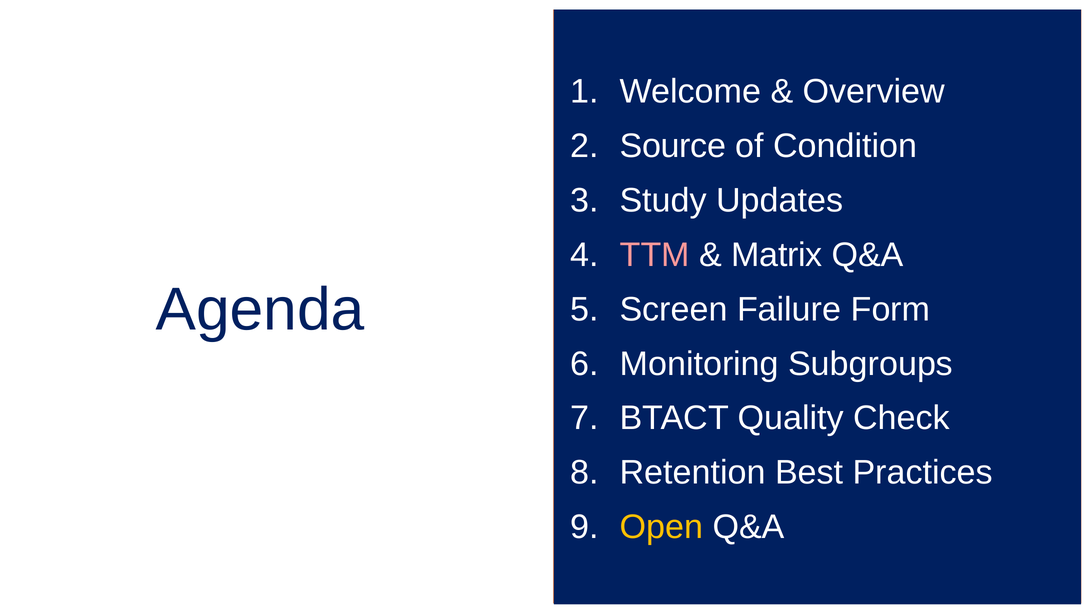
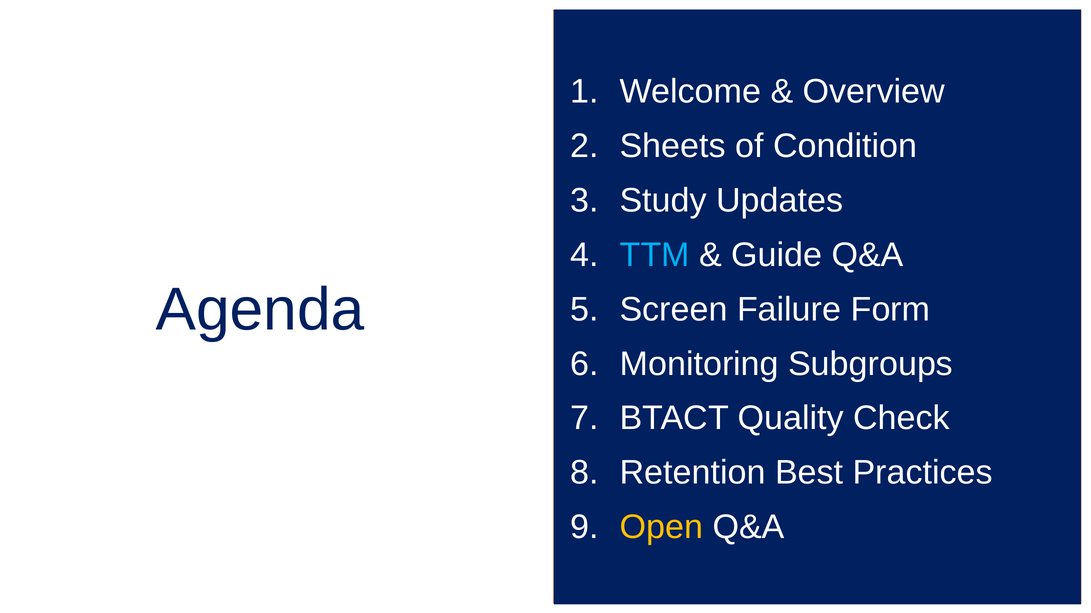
Source: Source -> Sheets (673, 146)
TTM colour: pink -> light blue (655, 255)
Matrix: Matrix -> Guide (777, 255)
